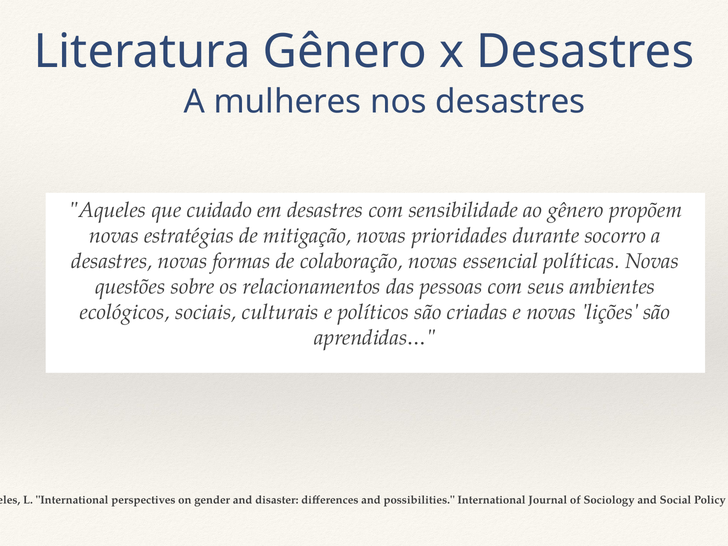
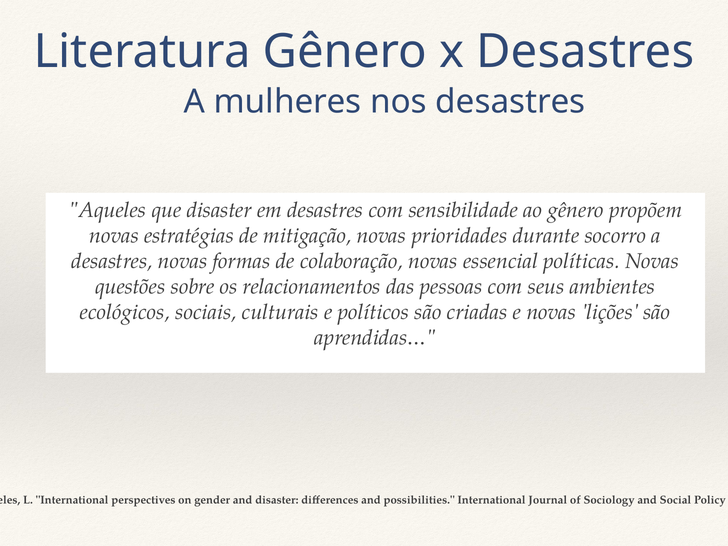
que cuidado: cuidado -> disaster (219, 210)
